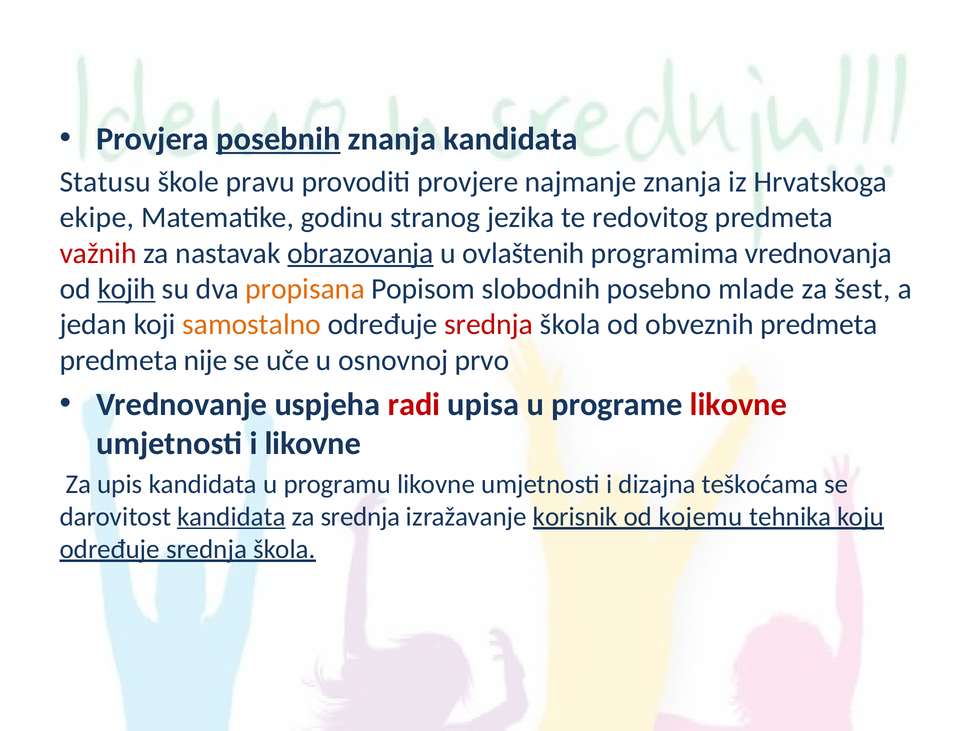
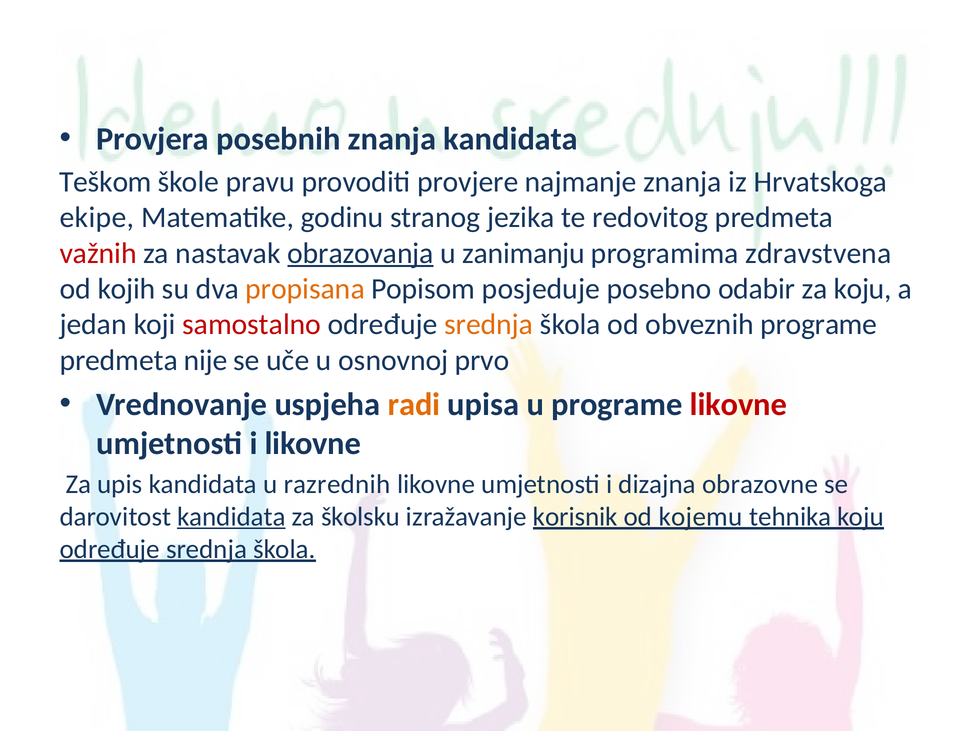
posebnih underline: present -> none (278, 139)
Statusu: Statusu -> Teškom (105, 182)
ovlaštenih: ovlaštenih -> zanimanju (524, 253)
vrednovanja: vrednovanja -> zdravstvena (818, 253)
kojih underline: present -> none (127, 289)
slobodnih: slobodnih -> posjeduje (541, 289)
mlade: mlade -> odabir (757, 289)
za šest: šest -> koju (863, 289)
samostalno colour: orange -> red (252, 325)
srednja colour: red -> orange (489, 325)
obveznih predmeta: predmeta -> programe (819, 325)
radi colour: red -> orange (414, 405)
programu: programu -> razrednih (337, 484)
teškoćama: teškoćama -> obrazovne (760, 484)
za srednja: srednja -> školsku (361, 517)
